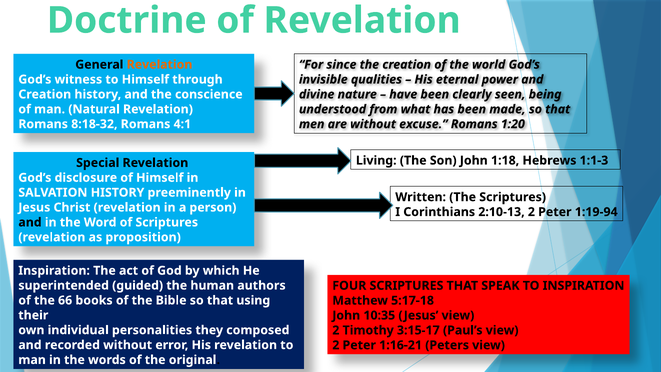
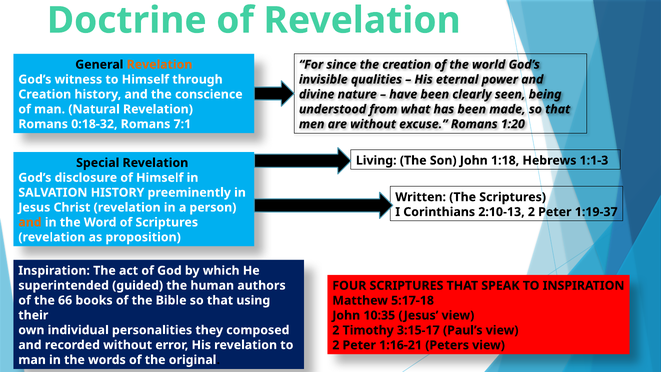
8:18-32: 8:18-32 -> 0:18-32 (94, 124)
4:1: 4:1 -> 7:1 (182, 124)
1:19-94: 1:19-94 -> 1:19-37 (596, 212)
and colour: black -> orange (30, 222)
